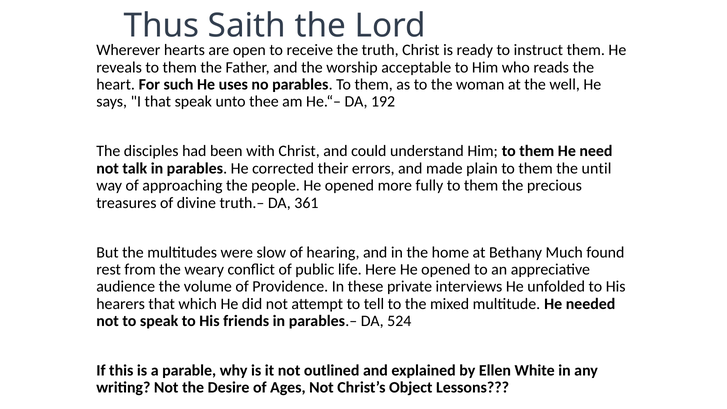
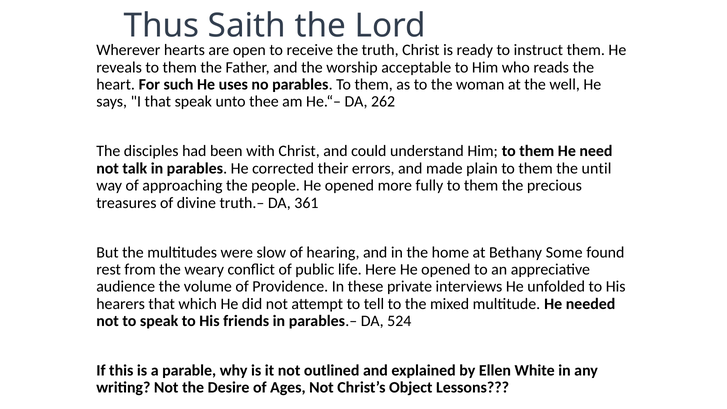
192: 192 -> 262 (383, 102)
Much: Much -> Some (564, 252)
